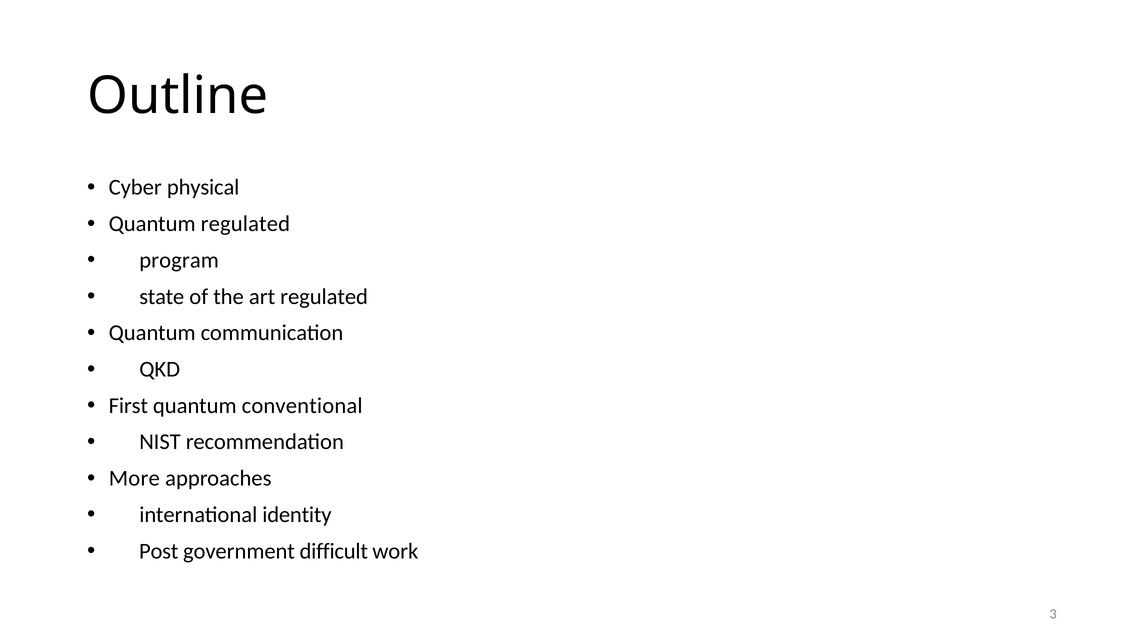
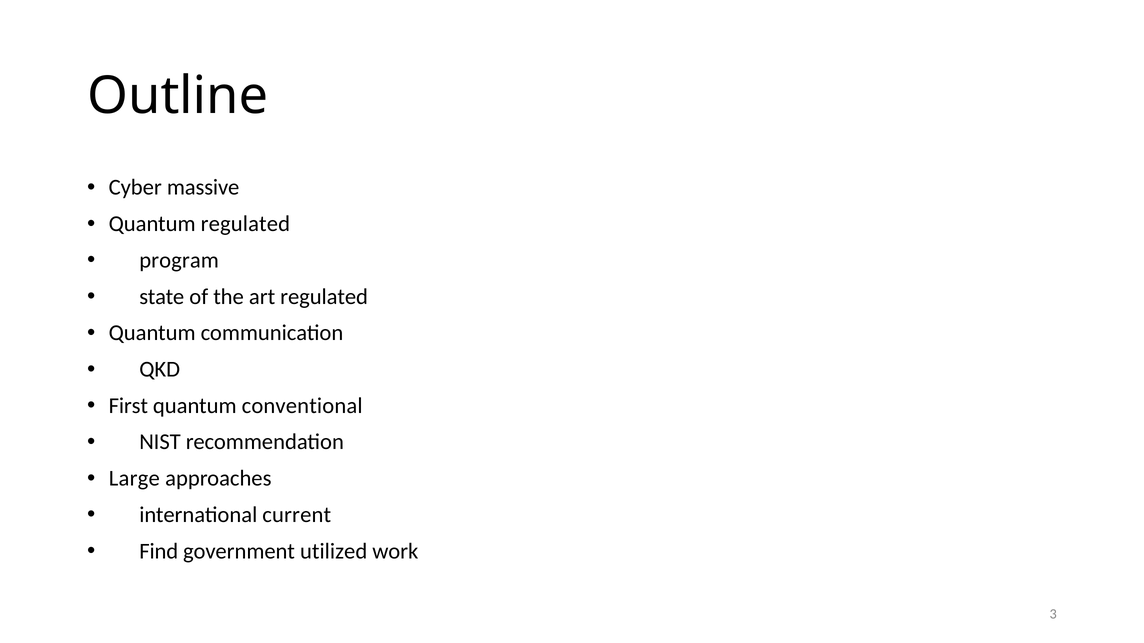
physical: physical -> massive (203, 188)
More: More -> Large (134, 479)
identity: identity -> current (297, 515)
Post: Post -> Find (159, 551)
difficult: difficult -> utilized (334, 551)
